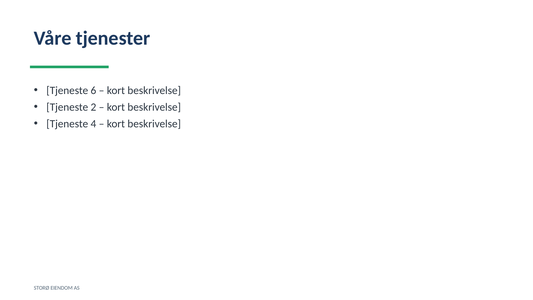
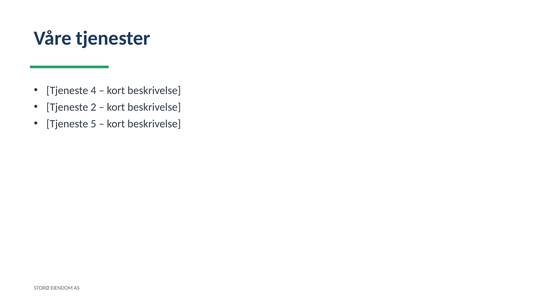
6: 6 -> 4 (93, 90)
4: 4 -> 5 (93, 124)
